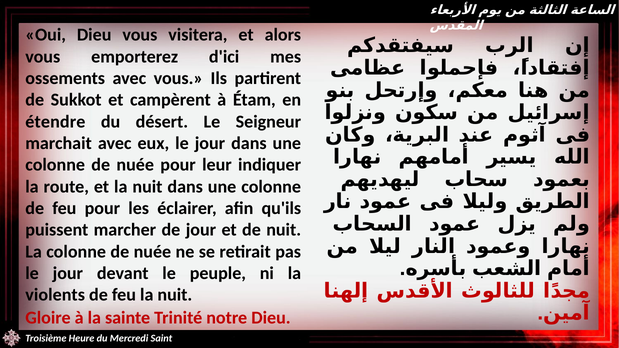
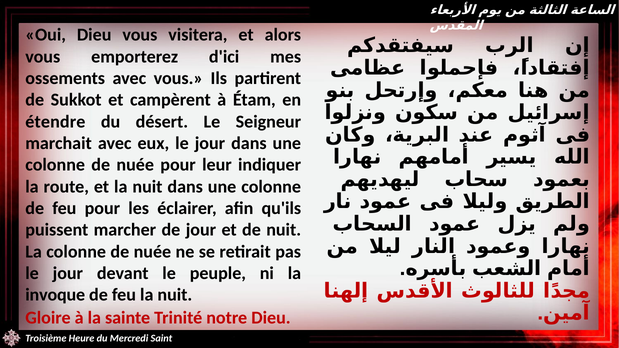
violents: violents -> invoque (55, 295)
